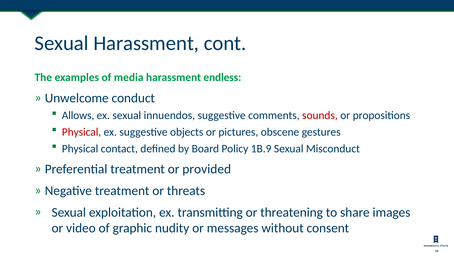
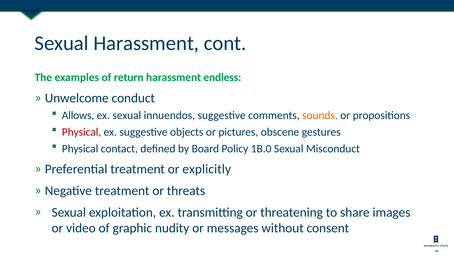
media: media -> return (129, 77)
sounds colour: red -> orange (320, 115)
1B.9: 1B.9 -> 1B.0 (261, 148)
provided: provided -> explicitly (207, 169)
